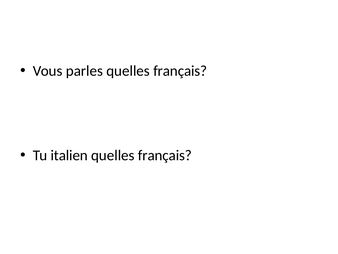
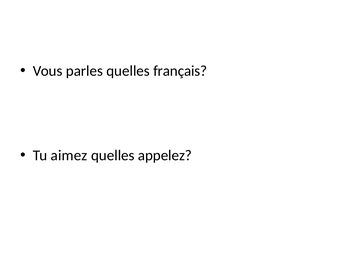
italien: italien -> aimez (69, 155)
français: français -> appelez (165, 155)
